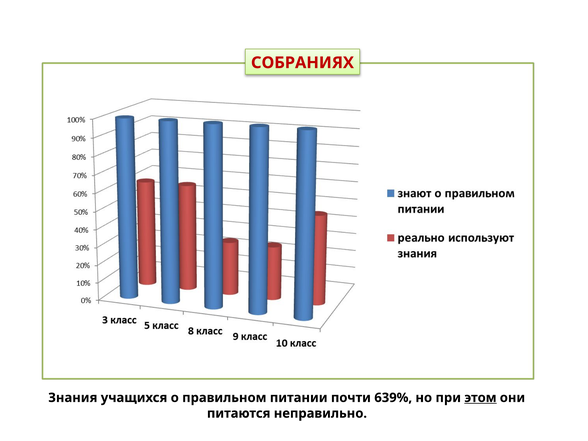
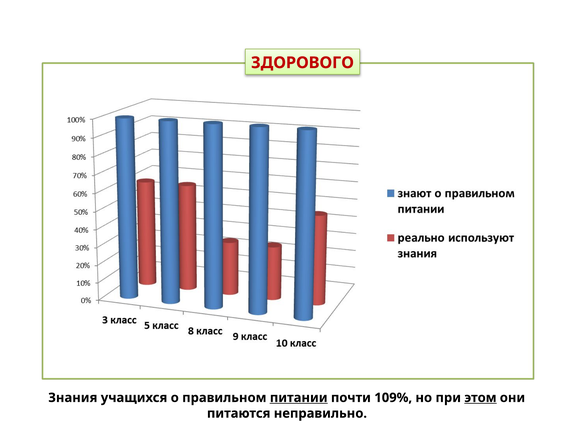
СОБРАНИЯХ: СОБРАНИЯХ -> ЗДОРОВОГО (302, 63)
питании underline: none -> present (299, 398)
639%: 639% -> 109% (393, 398)
